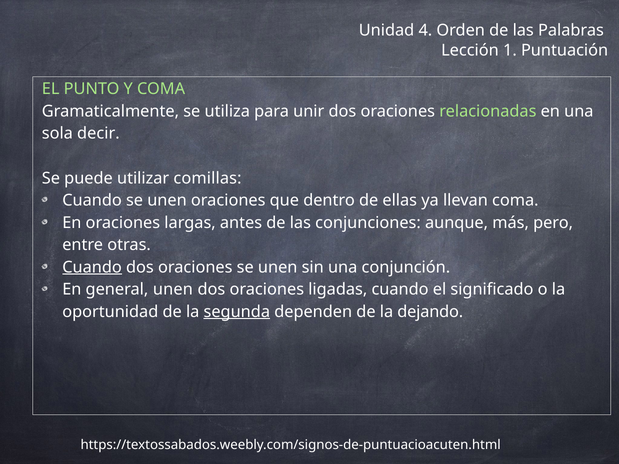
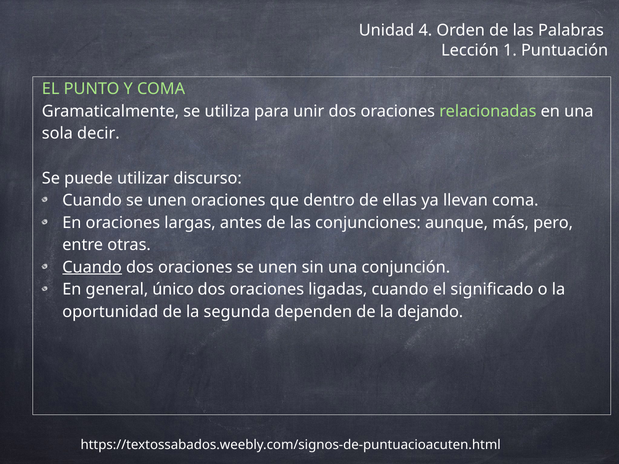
comillas: comillas -> discurso (208, 178)
general unen: unen -> único (173, 290)
segunda underline: present -> none (237, 312)
